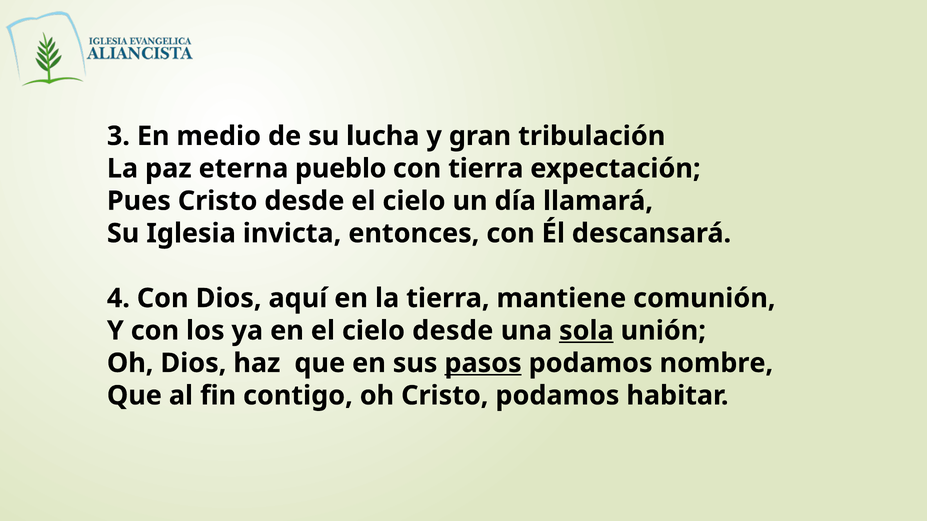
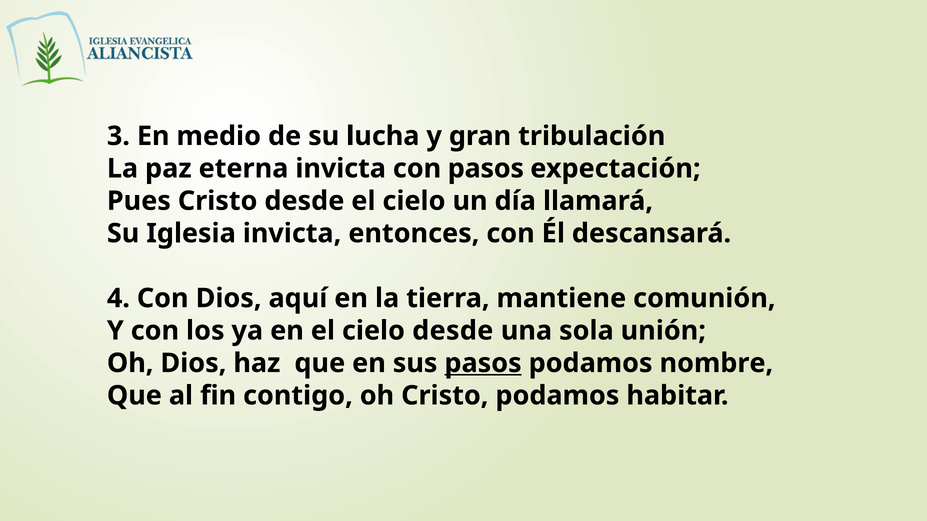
eterna pueblo: pueblo -> invicta (341, 169)
con tierra: tierra -> pasos (486, 169)
sola underline: present -> none (586, 331)
